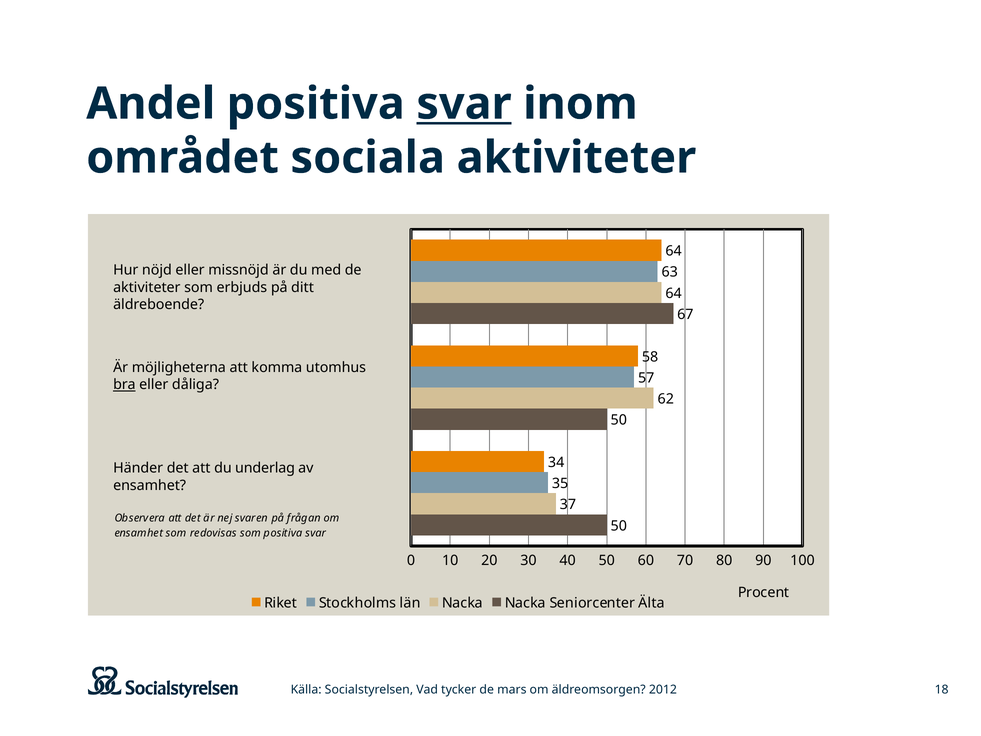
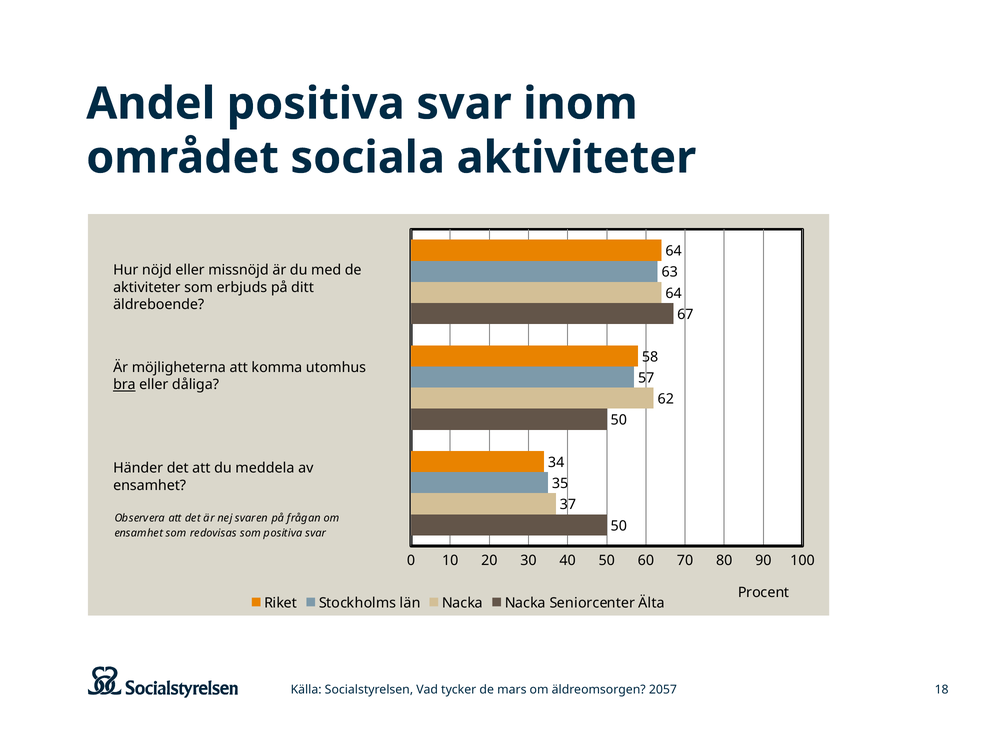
svar underline: present -> none (464, 104)
underlag: underlag -> meddela (265, 468)
2012: 2012 -> 2057 (663, 690)
